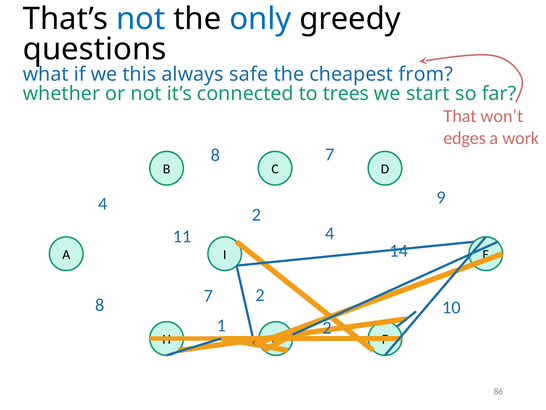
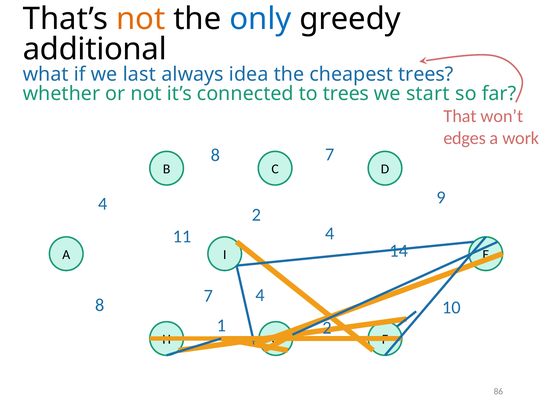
not colour: blue -> orange (141, 19)
questions: questions -> additional (95, 49)
this: this -> last (139, 74)
safe: safe -> idea (249, 74)
cheapest from: from -> trees (426, 74)
7 2: 2 -> 4 (260, 295)
